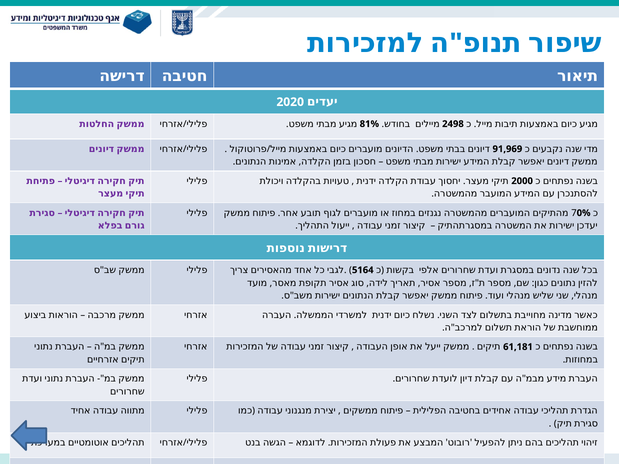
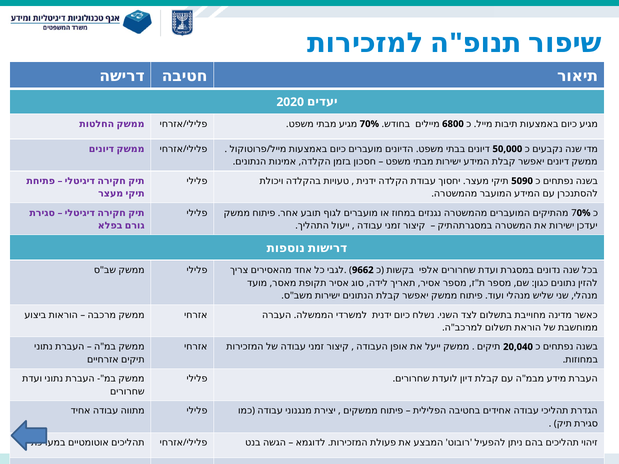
81%: 81% -> 70% (369, 124)
2498: 2498 -> 6800 (453, 124)
91,969: 91,969 -> 50,000 (507, 149)
2000: 2000 -> 5090 (522, 181)
5164: 5164 -> 9662 (363, 270)
61,181: 61,181 -> 20,040 (518, 347)
